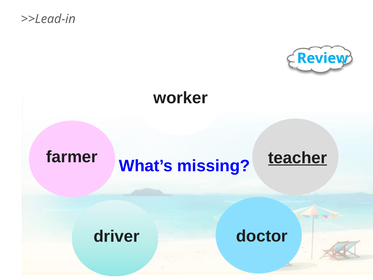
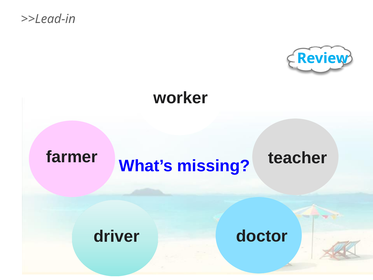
teacher underline: present -> none (298, 158)
